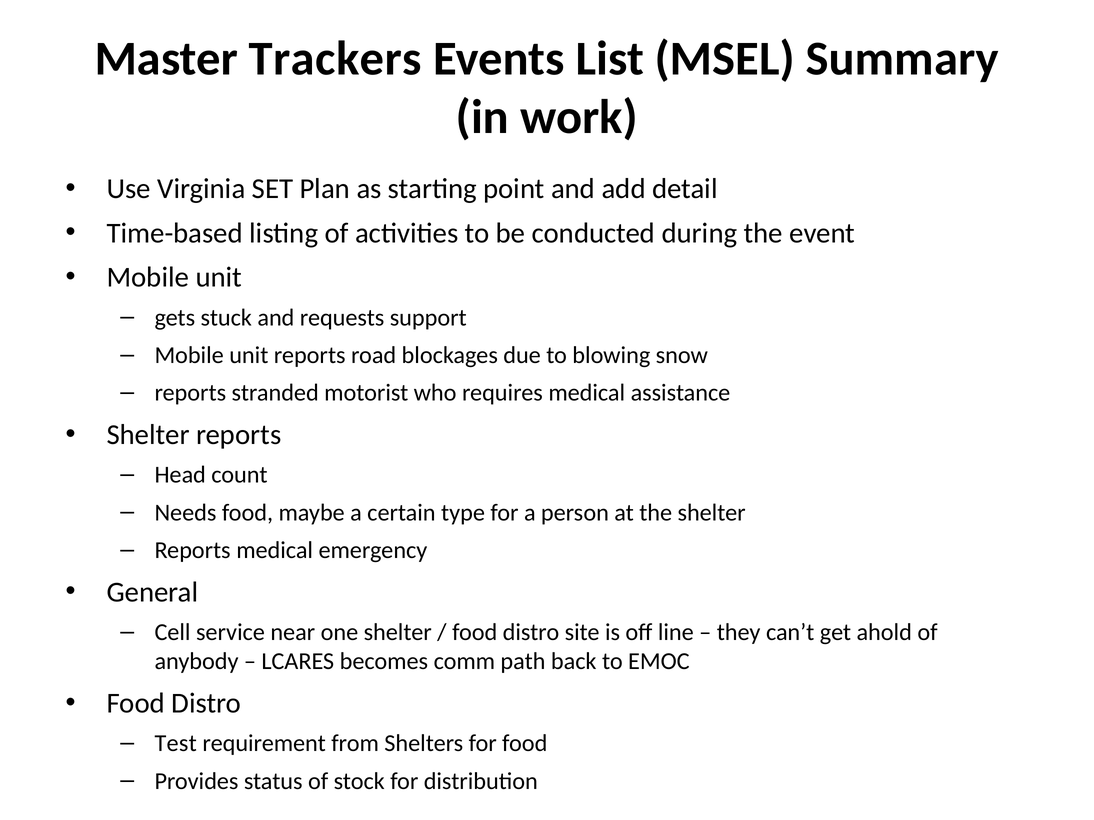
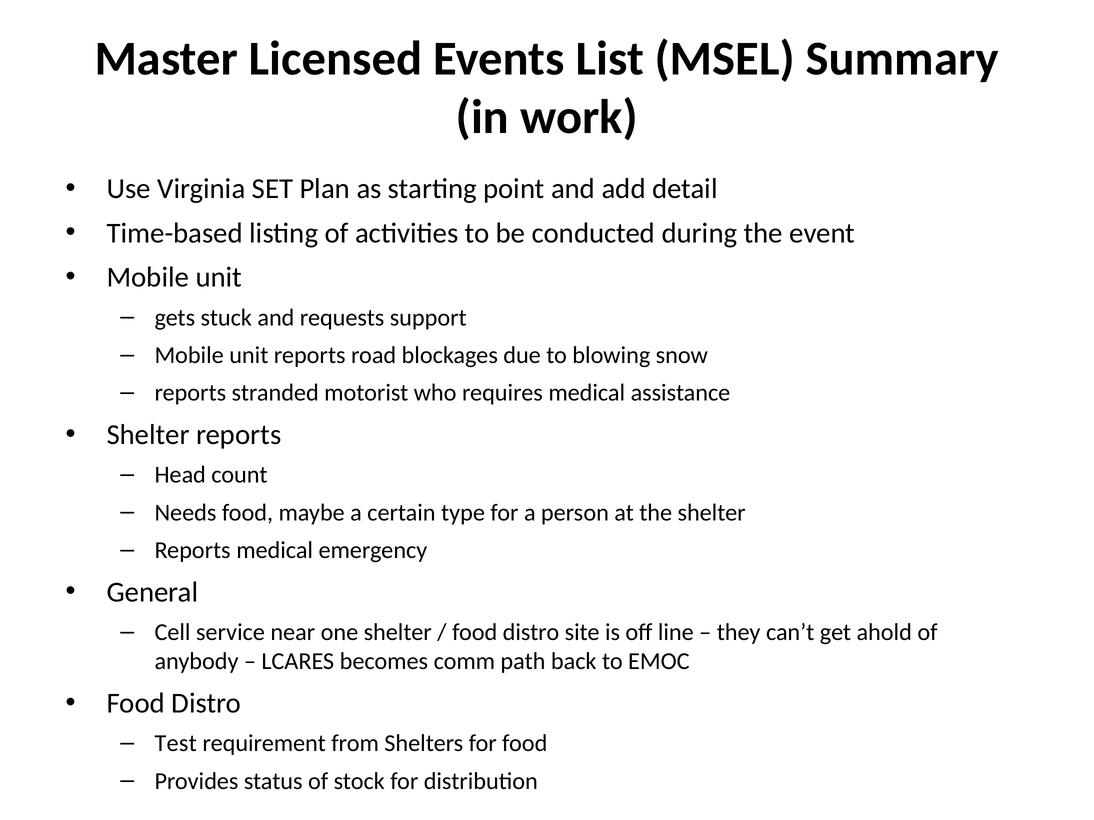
Trackers: Trackers -> Licensed (335, 59)
